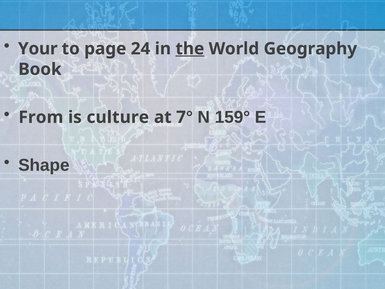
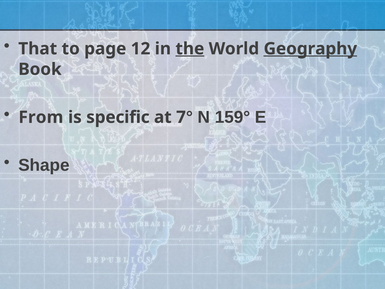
Your: Your -> That (38, 49)
24: 24 -> 12 (141, 49)
Geography underline: none -> present (310, 49)
culture: culture -> specific (118, 117)
